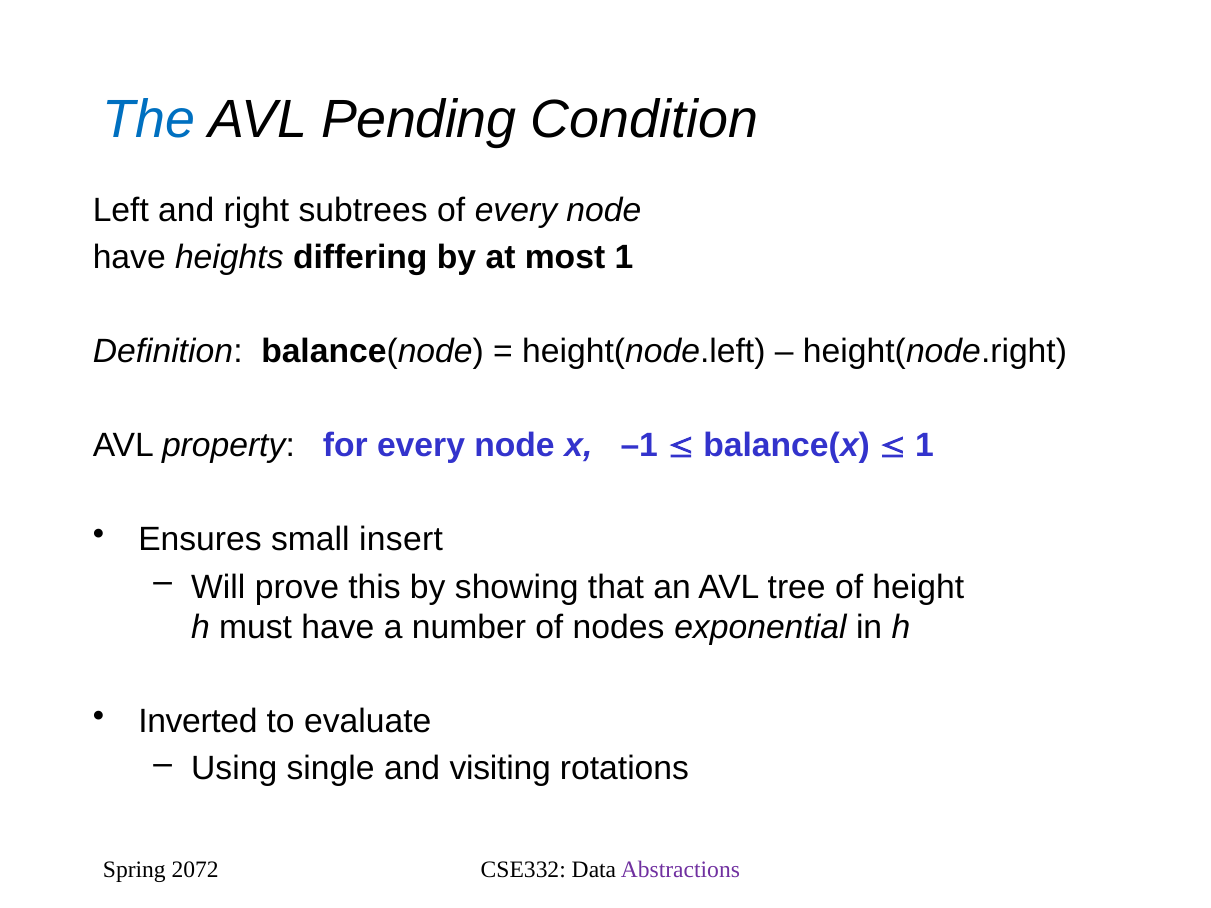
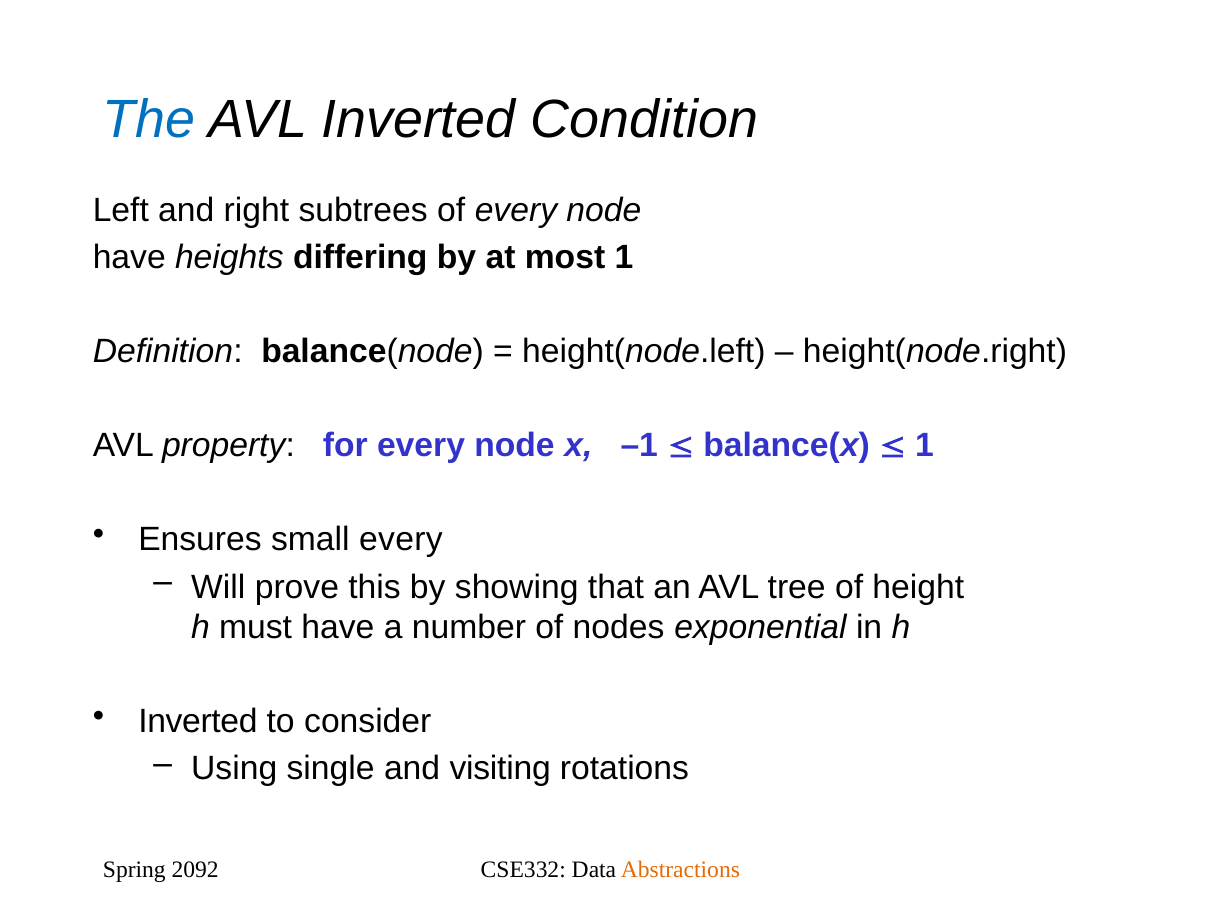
AVL Pending: Pending -> Inverted (419, 120)
small insert: insert -> every (401, 540)
evaluate: evaluate -> consider (368, 722)
2072: 2072 -> 2092 (195, 870)
Abstractions colour: purple -> orange (680, 870)
